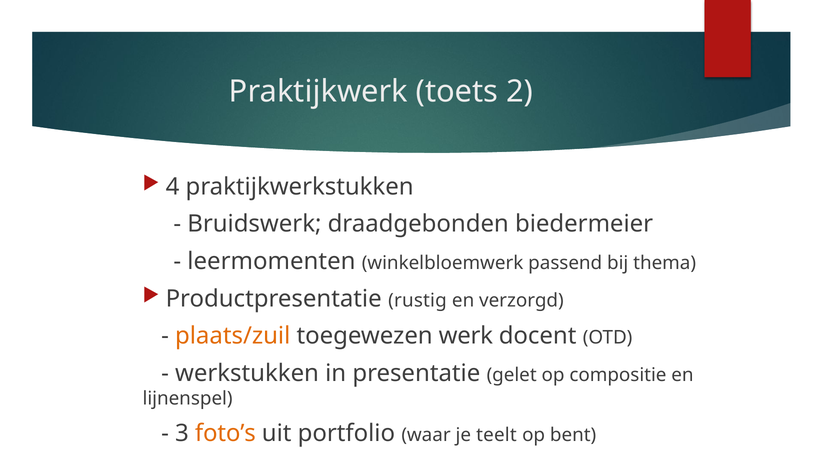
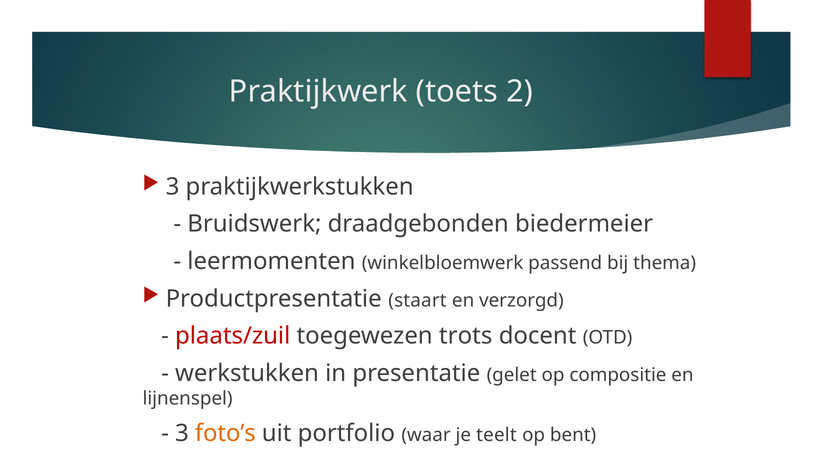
4: 4 -> 3 (173, 187)
rustig: rustig -> staart (417, 300)
plaats/zuil colour: orange -> red (233, 336)
werk: werk -> trots (466, 336)
